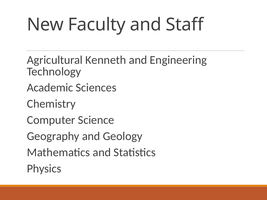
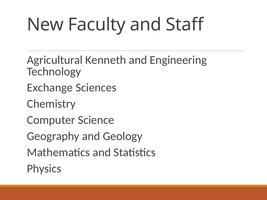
Academic: Academic -> Exchange (50, 88)
